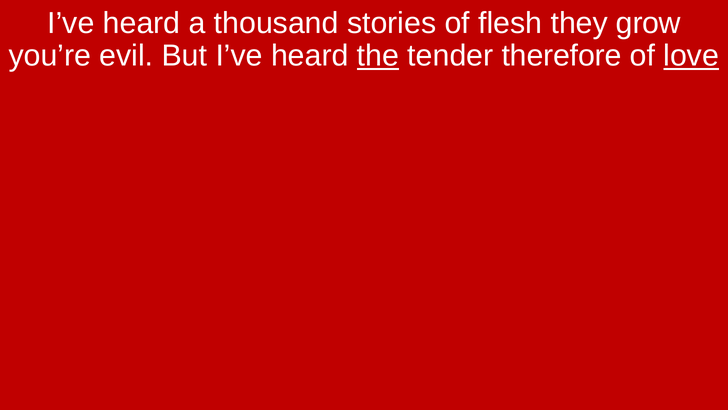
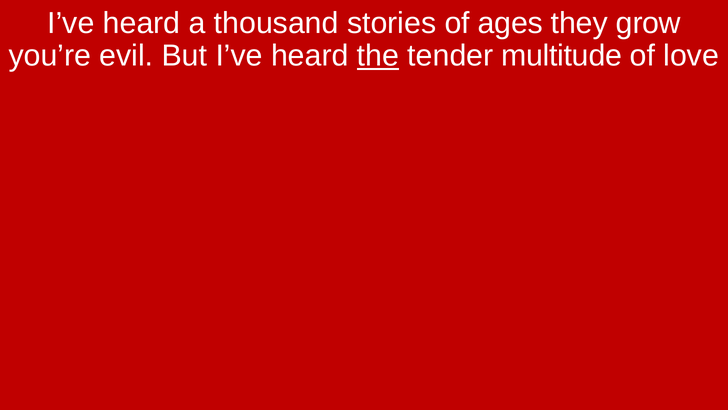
flesh: flesh -> ages (510, 23)
therefore: therefore -> multitude (562, 56)
love underline: present -> none (691, 56)
